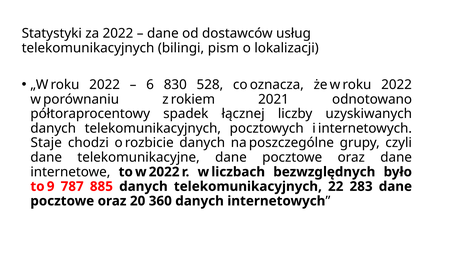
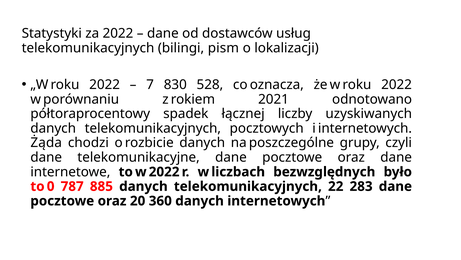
6: 6 -> 7 (150, 84)
Staje: Staje -> Żąda (46, 142)
9: 9 -> 0 (51, 186)
